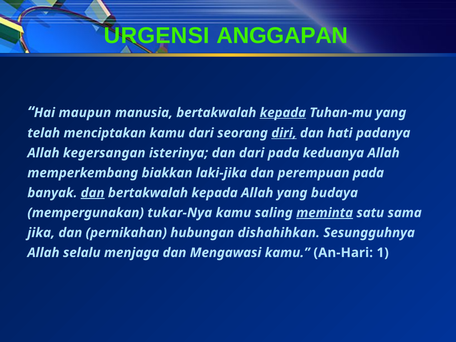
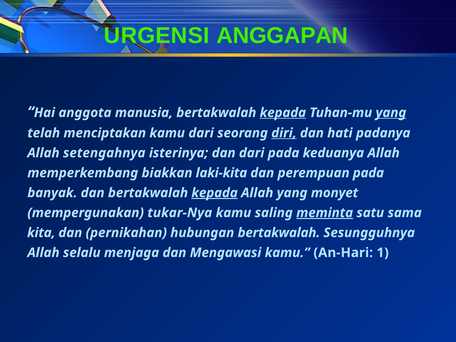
maupun: maupun -> anggota (85, 113)
yang underline: none -> present (391, 113)
kegersangan: kegersangan -> setengahnya (104, 153)
laki-jika: laki-jika -> laki-kita (221, 173)
dan underline: present -> none (93, 193)
kepada underline: none -> present (215, 193)
budaya: budaya -> monyet (335, 193)
jika: jika -> kita (41, 233)
hubungan dishahihkan: dishahihkan -> bertakwalah (279, 233)
